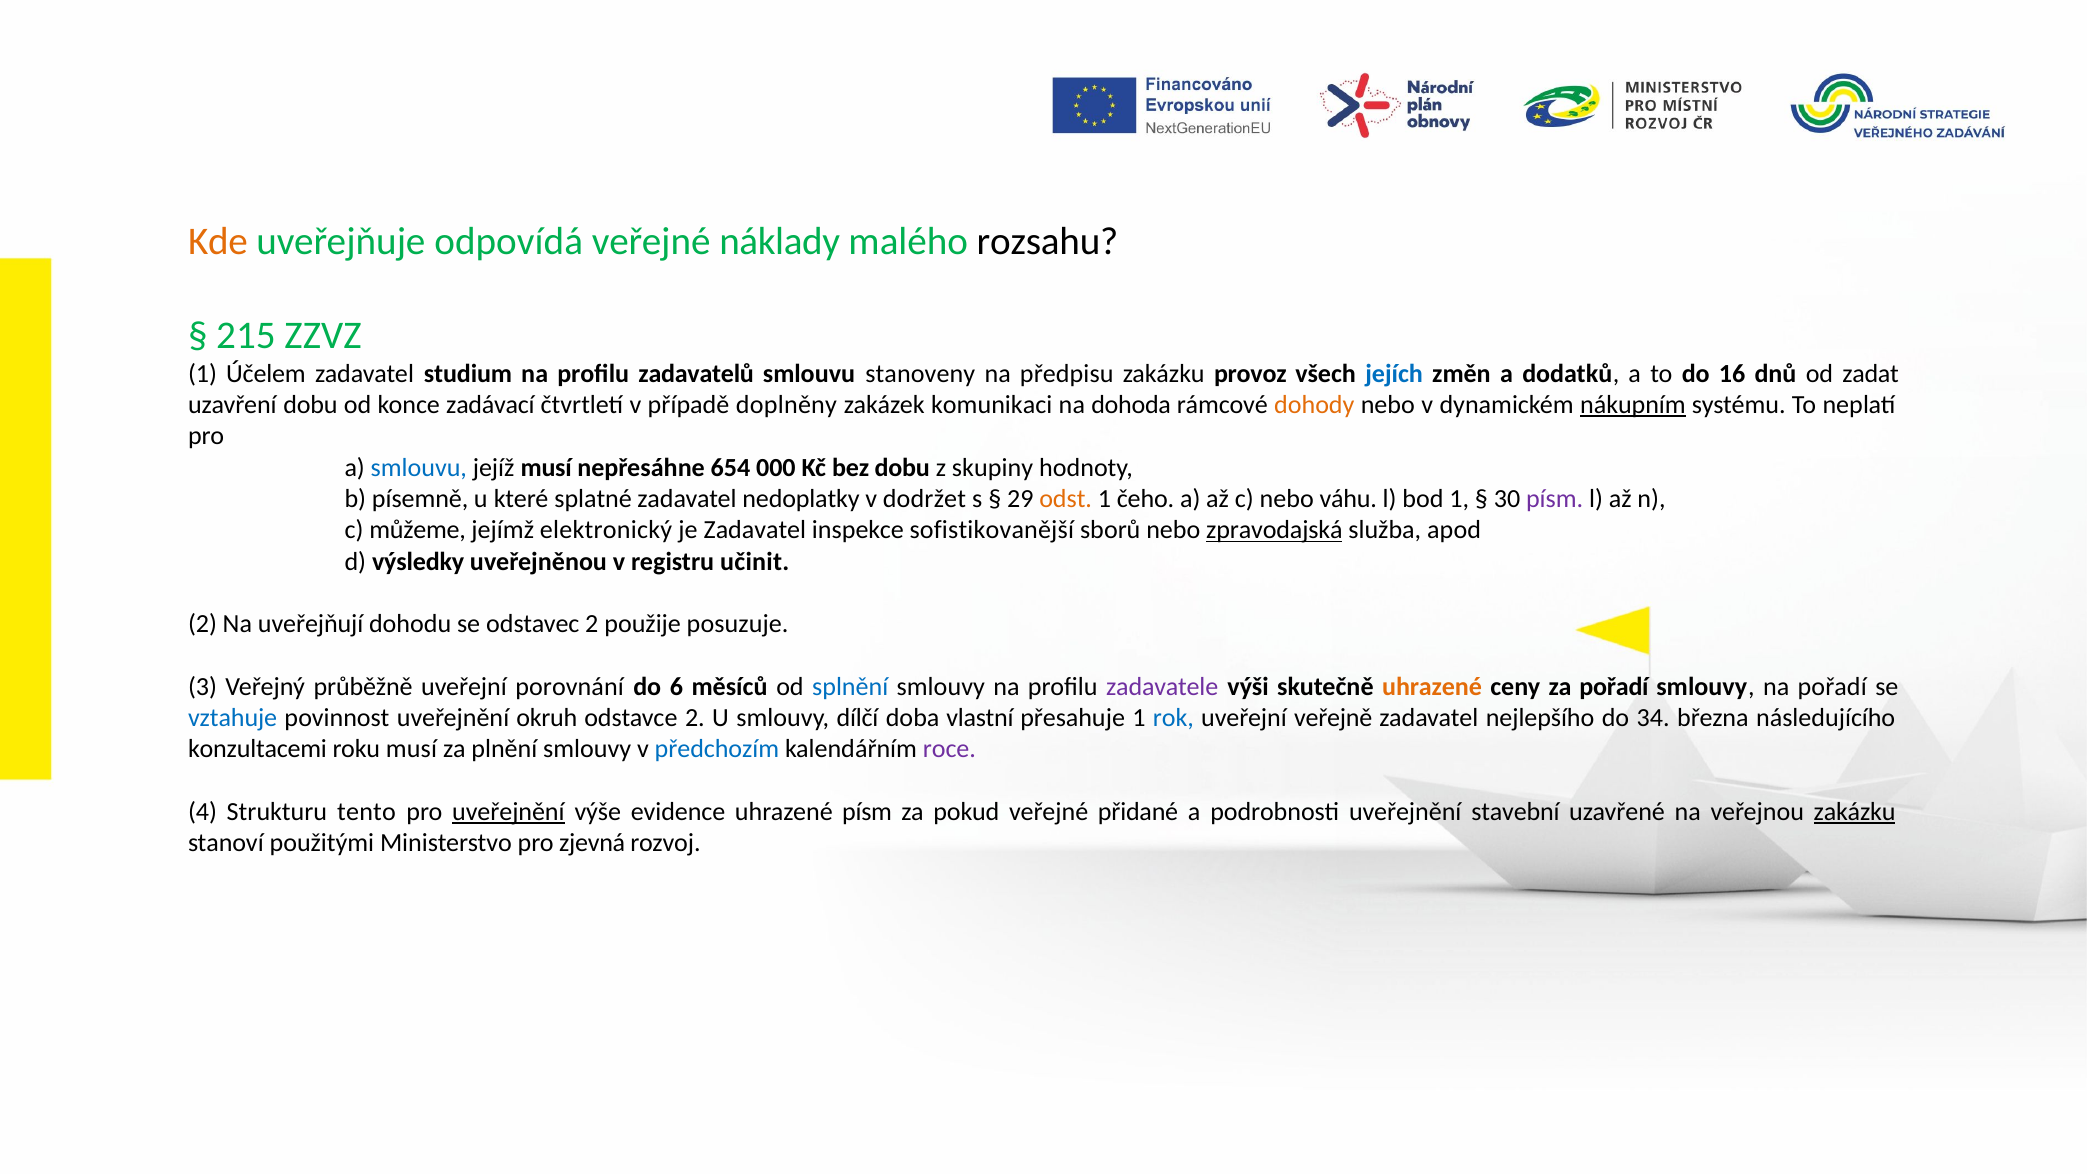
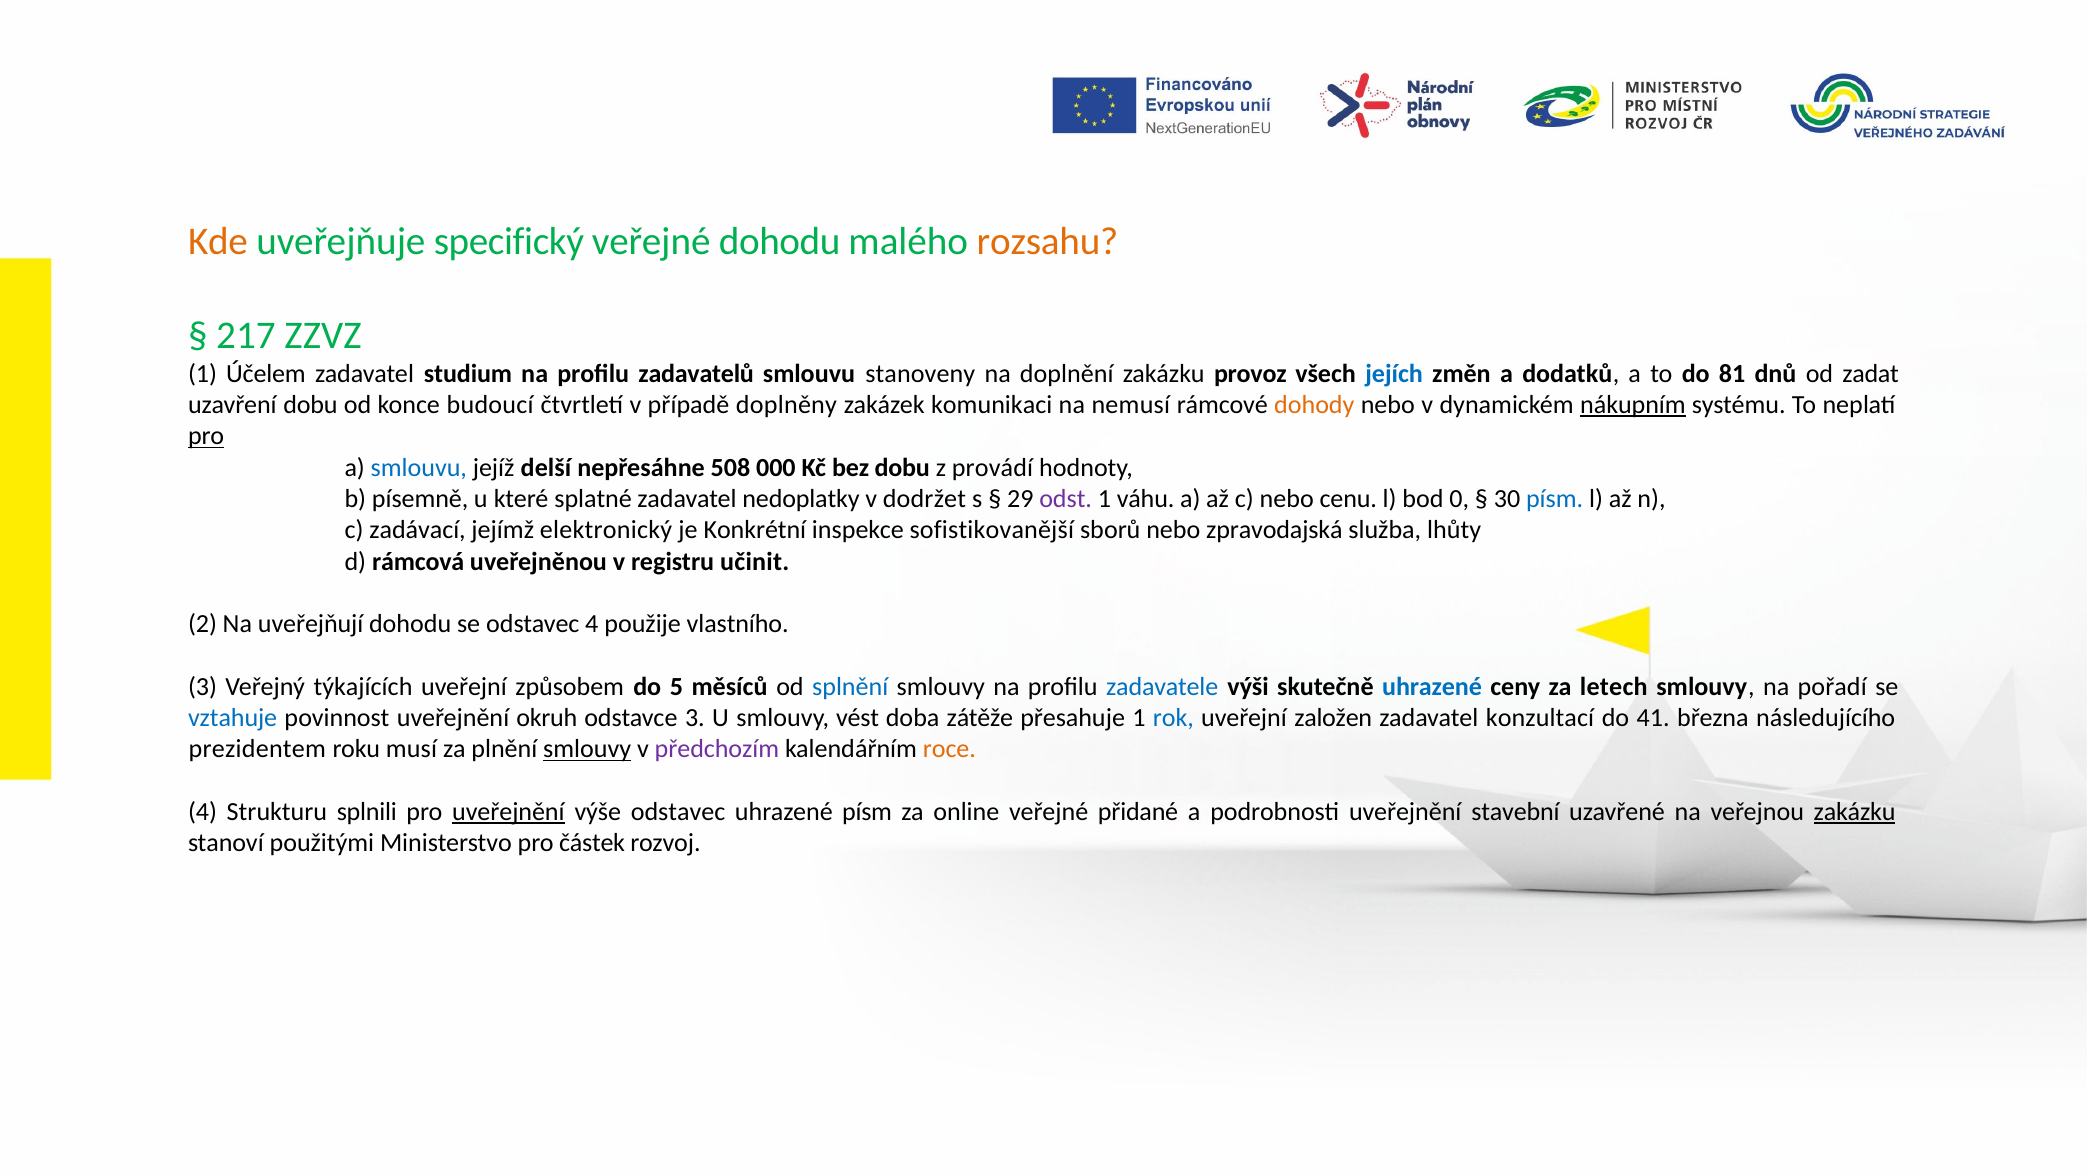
odpovídá: odpovídá -> specifický (509, 241)
veřejné náklady: náklady -> dohodu (780, 241)
rozsahu colour: black -> orange (1048, 241)
215: 215 -> 217 (246, 335)
předpisu: předpisu -> doplnění (1067, 374)
16: 16 -> 81 (1732, 374)
zadávací: zadávací -> budoucí (490, 405)
dohoda: dohoda -> nemusí (1131, 405)
pro underline: none -> present (206, 436)
jejíž musí: musí -> delší (546, 468)
654: 654 -> 508 (730, 468)
skupiny: skupiny -> provádí (993, 468)
odst colour: orange -> purple (1066, 499)
čeho: čeho -> váhu (1146, 499)
váhu: váhu -> cenu (1348, 499)
bod 1: 1 -> 0 (1459, 499)
písm colour: purple -> blue (1555, 499)
můžeme: můžeme -> zadávací (418, 530)
je Zadavatel: Zadavatel -> Konkrétní (755, 530)
zpravodajská underline: present -> none (1274, 530)
apod: apod -> lhůty (1454, 530)
výsledky: výsledky -> rámcová (418, 561)
odstavec 2: 2 -> 4 (592, 624)
posuzuje: posuzuje -> vlastního (738, 624)
průběžně: průběžně -> týkajících (363, 687)
porovnání: porovnání -> způsobem (570, 687)
6: 6 -> 5 (676, 687)
zadavatele colour: purple -> blue (1162, 687)
uhrazené colour: orange -> blue (1432, 687)
za pořadí: pořadí -> letech (1614, 687)
odstavce 2: 2 -> 3 (695, 718)
dílčí: dílčí -> vést (858, 718)
vlastní: vlastní -> zátěže (980, 718)
veřejně: veřejně -> založen (1333, 718)
nejlepšího: nejlepšího -> konzultací (1540, 718)
34: 34 -> 41 (1653, 718)
konzultacemi: konzultacemi -> prezidentem (257, 749)
smlouvy underline: none -> present (587, 749)
předchozím colour: blue -> purple (717, 749)
roce colour: purple -> orange (949, 749)
tento: tento -> splnili (367, 812)
výše evidence: evidence -> odstavec (678, 812)
pokud: pokud -> online (966, 812)
zjevná: zjevná -> částek (592, 843)
